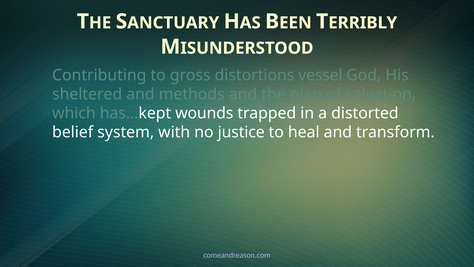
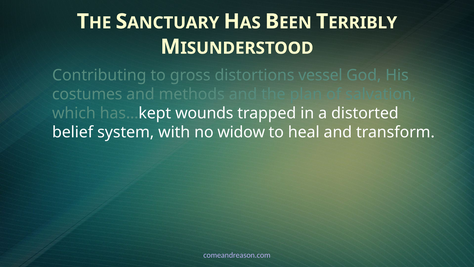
sheltered: sheltered -> costumes (87, 94)
justice: justice -> widow (241, 132)
